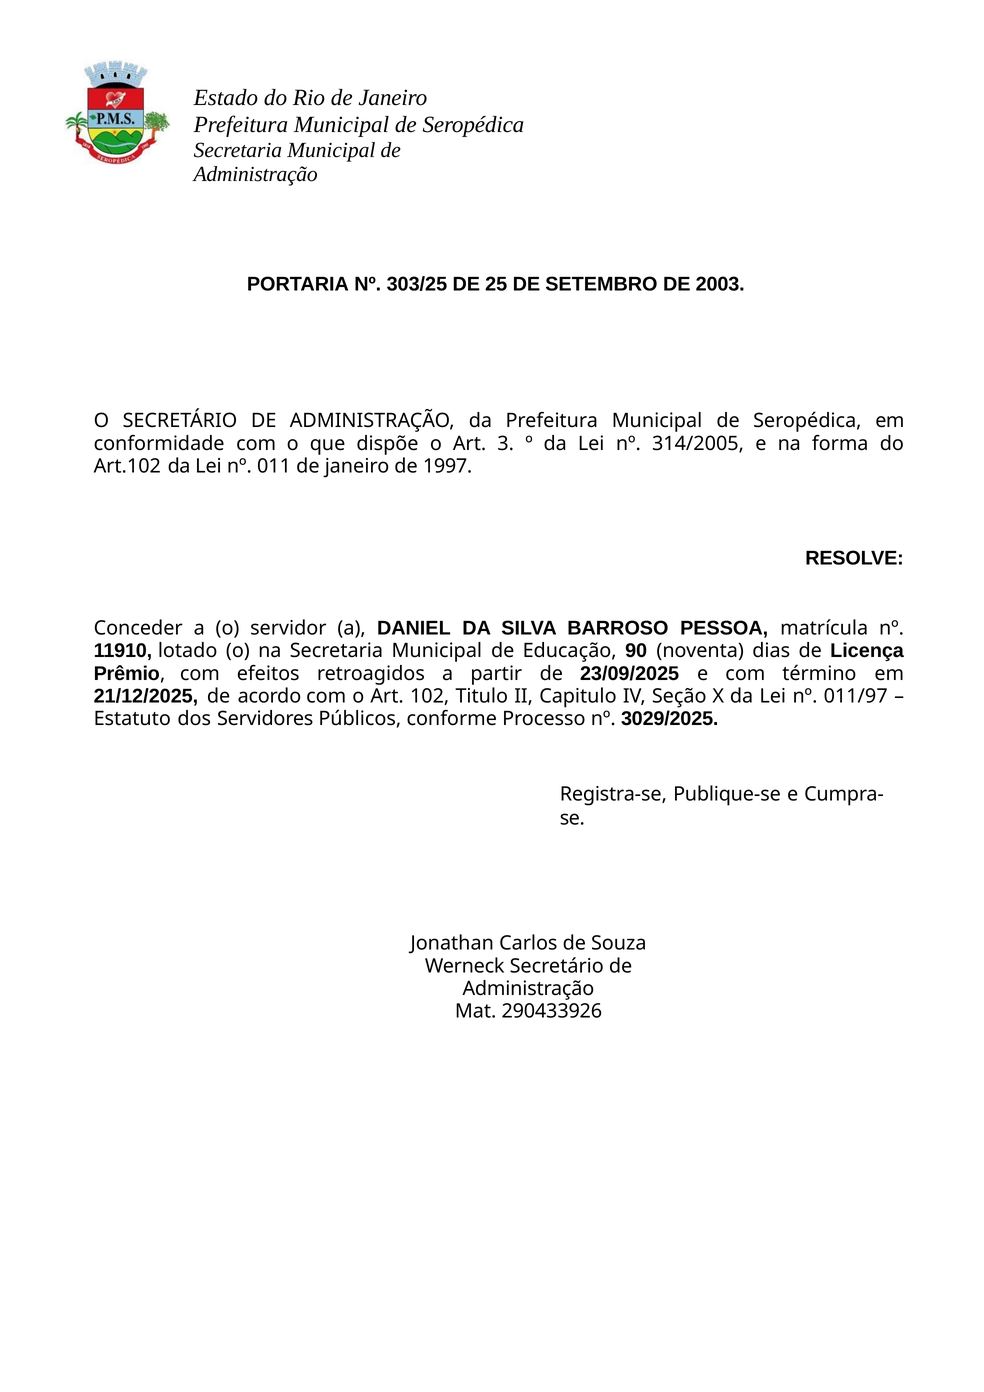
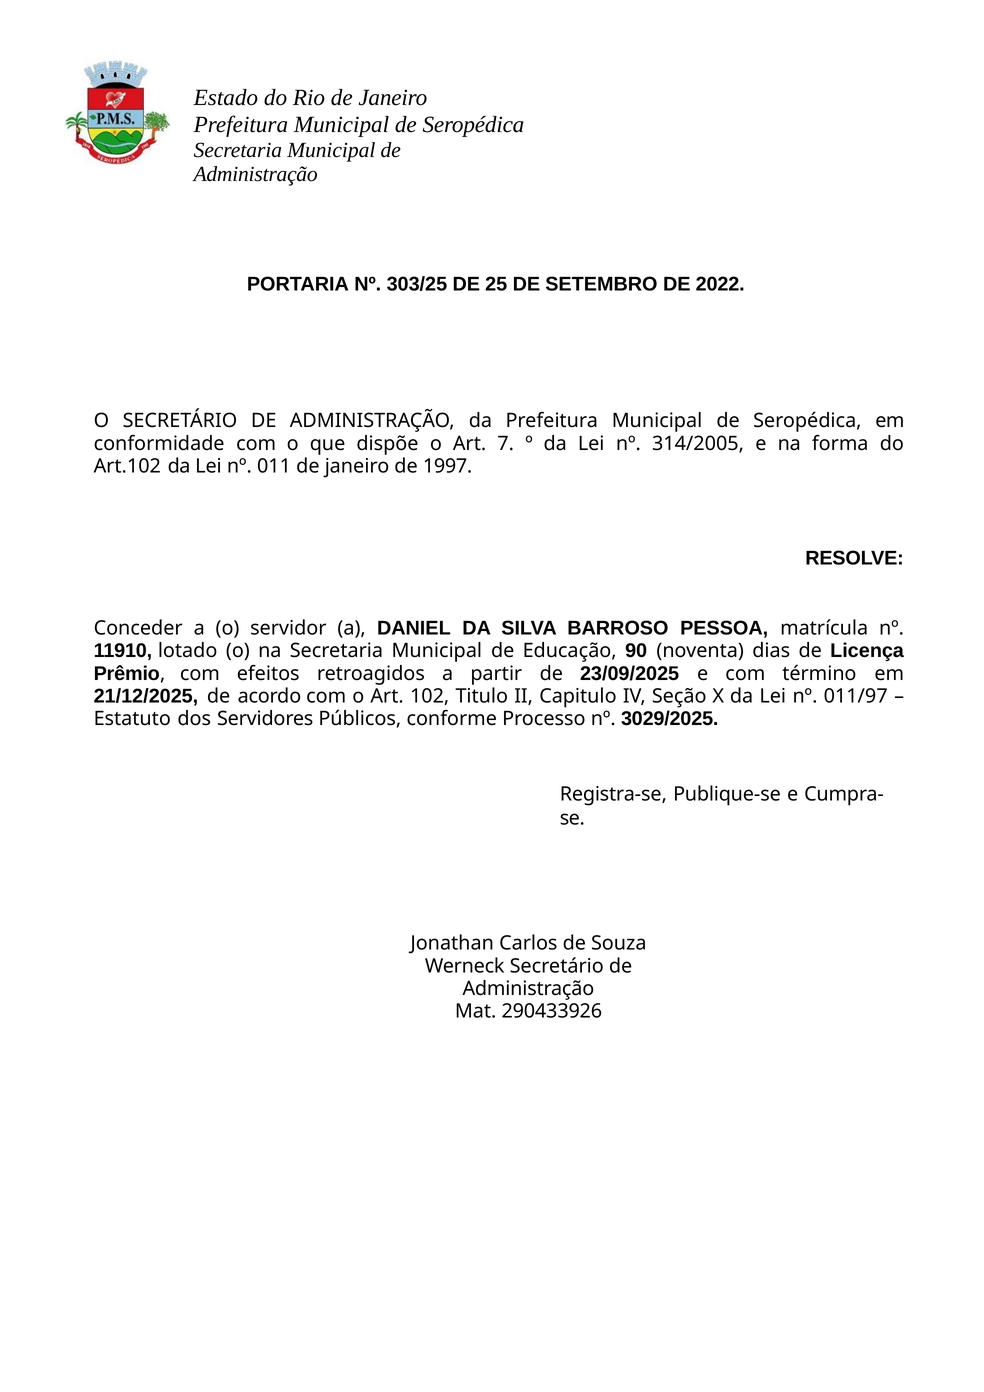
2003: 2003 -> 2022 (720, 284)
3: 3 -> 7 (506, 444)
